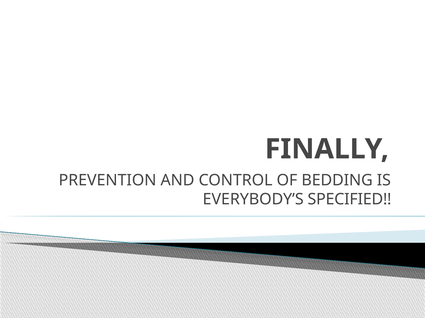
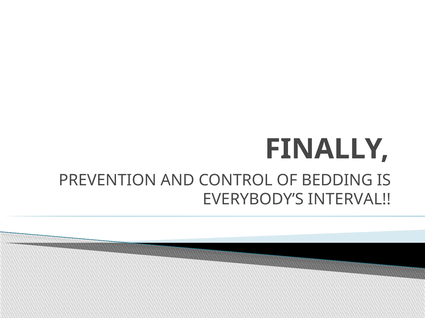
SPECIFIED: SPECIFIED -> INTERVAL (349, 200)
